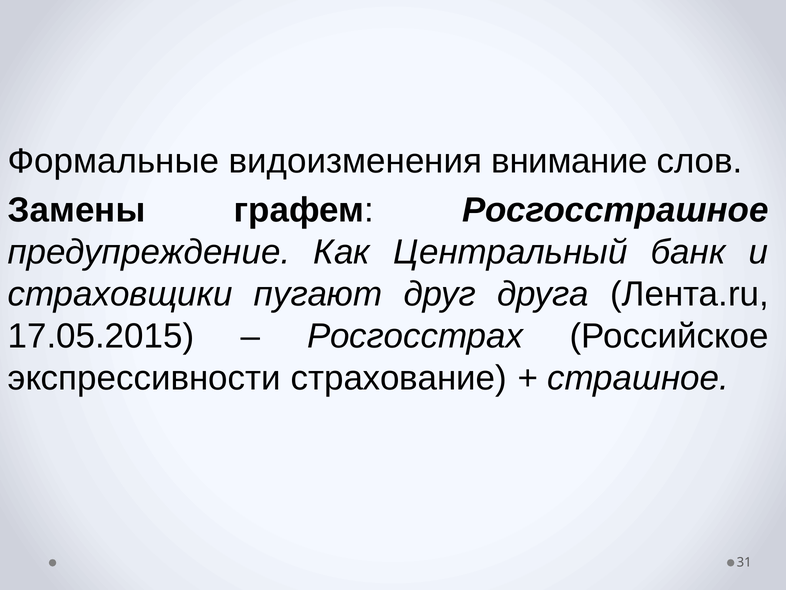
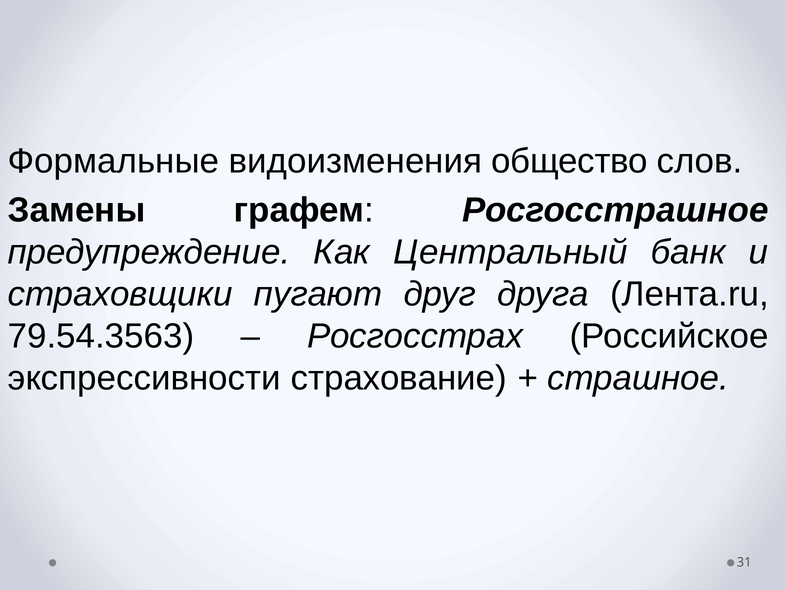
внимание: внимание -> общество (570, 161)
17.05.2015: 17.05.2015 -> 79.54.3563 (101, 336)
